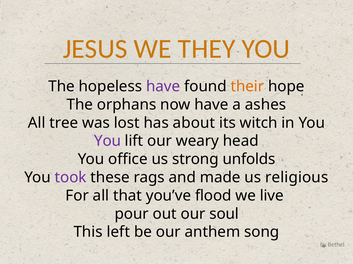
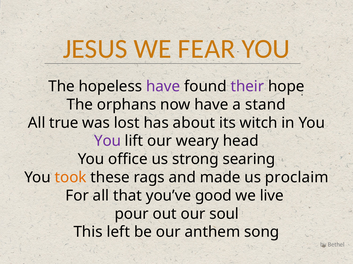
THEY: THEY -> FEAR (207, 49)
their colour: orange -> purple (247, 87)
ashes: ashes -> stand (265, 105)
tree: tree -> true (64, 123)
unfolds: unfolds -> searing (249, 160)
took colour: purple -> orange (71, 178)
religious: religious -> proclaim (297, 178)
flood: flood -> good (213, 196)
